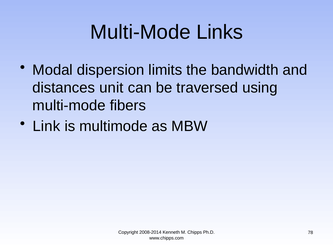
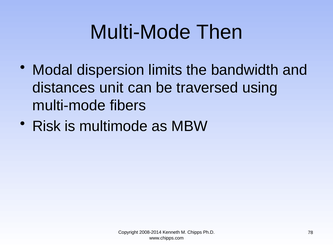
Links: Links -> Then (220, 32)
Link: Link -> Risk (47, 126)
